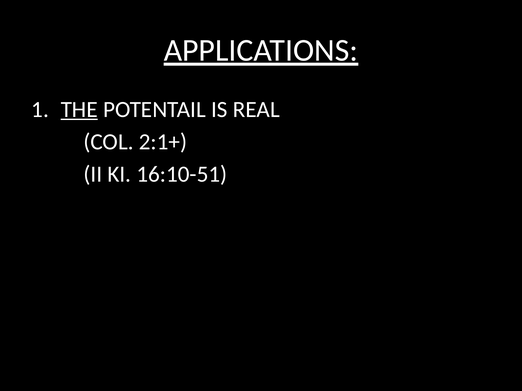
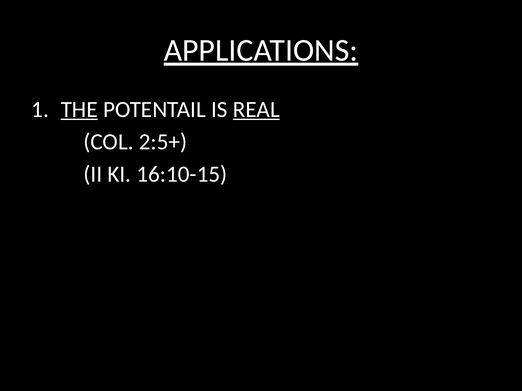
REAL underline: none -> present (256, 110)
2:1+: 2:1+ -> 2:5+ (163, 142)
16:10-51: 16:10-51 -> 16:10-15 (182, 174)
